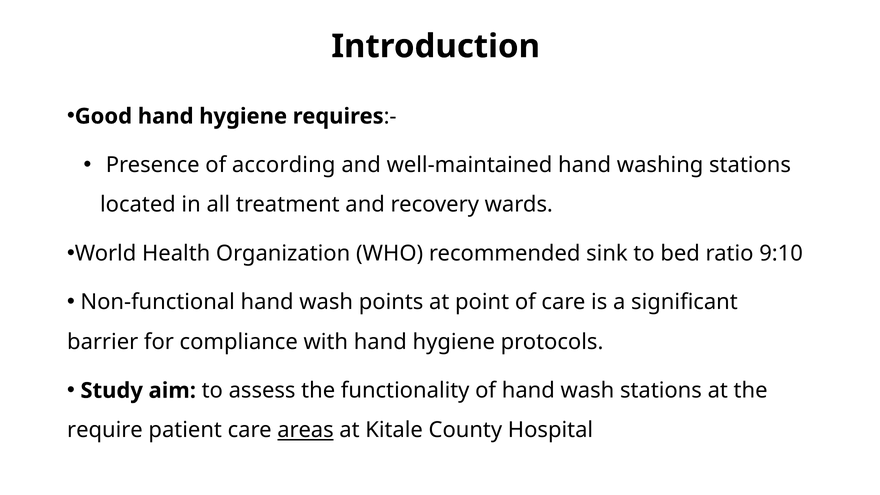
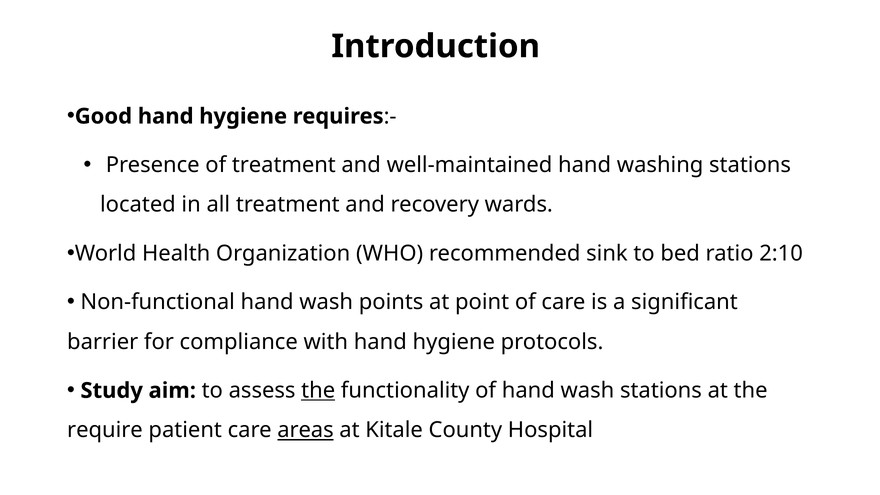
of according: according -> treatment (284, 165)
9:10: 9:10 -> 2:10 (781, 253)
the underline: none -> present (318, 391)
